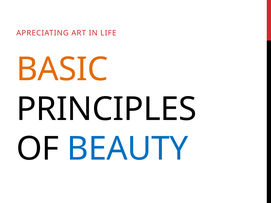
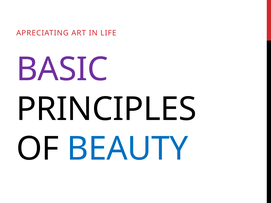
BASIC colour: orange -> purple (62, 70)
